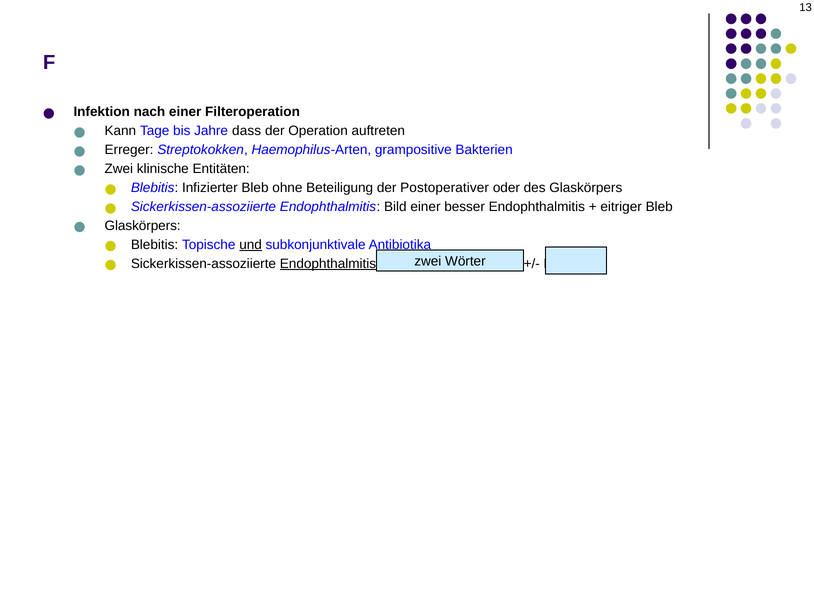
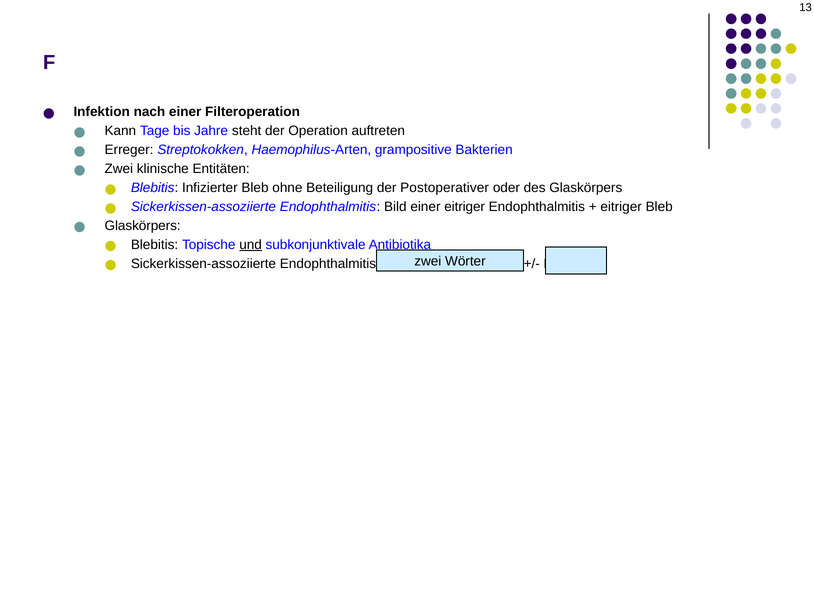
dass: dass -> steht (247, 131)
einer besser: besser -> eitriger (465, 207)
Endophthalmitis underline: present -> none (330, 264)
